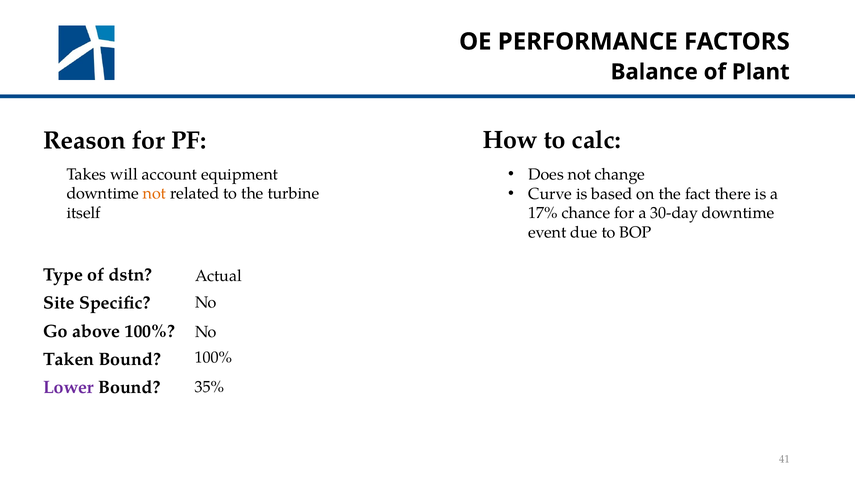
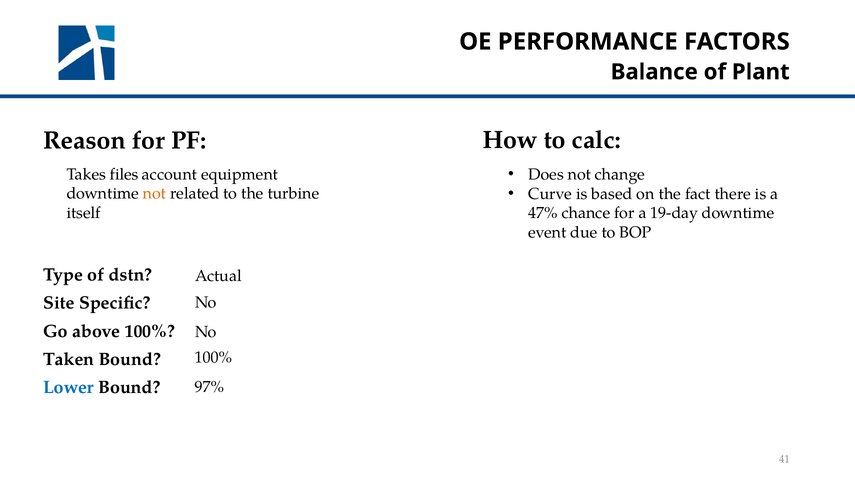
will: will -> files (124, 174)
17%: 17% -> 47% (543, 213)
30-day: 30-day -> 19-day (674, 213)
Lower colour: purple -> blue (69, 387)
35%: 35% -> 97% (209, 387)
